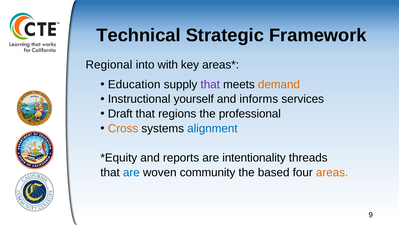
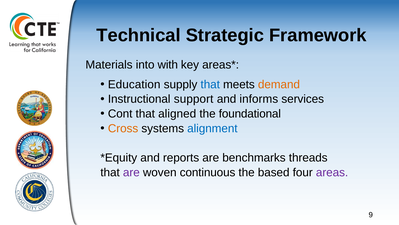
Regional: Regional -> Materials (109, 65)
that colour: purple -> blue (210, 84)
yourself: yourself -> support (194, 99)
Draft: Draft -> Cont (120, 114)
regions: regions -> aligned (177, 114)
professional: professional -> foundational (250, 114)
intentionality: intentionality -> benchmarks (254, 157)
are colour: blue -> purple (131, 172)
community: community -> continuous (208, 172)
areas colour: orange -> purple (332, 172)
